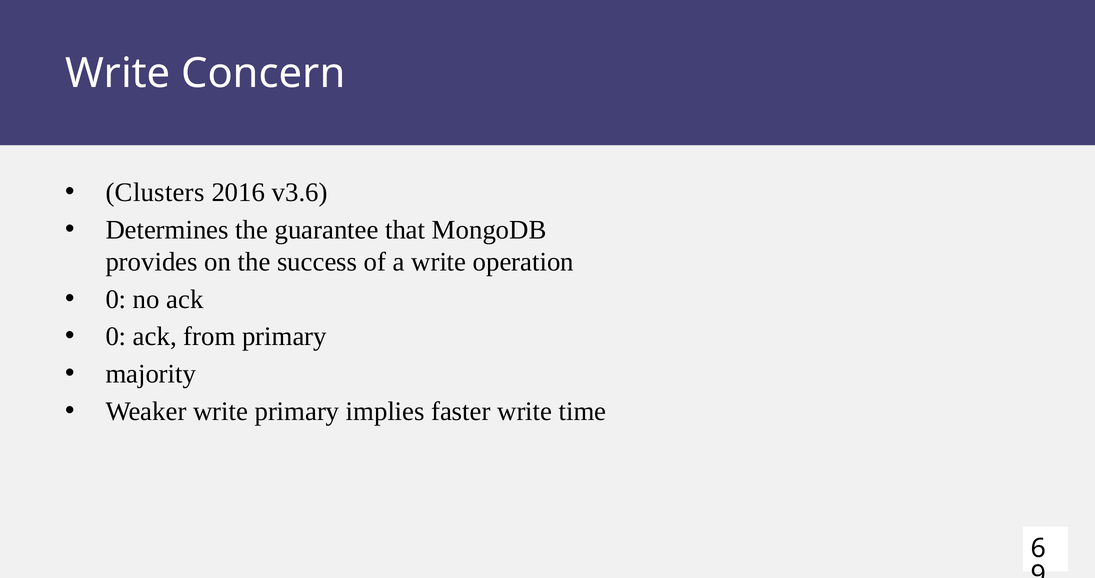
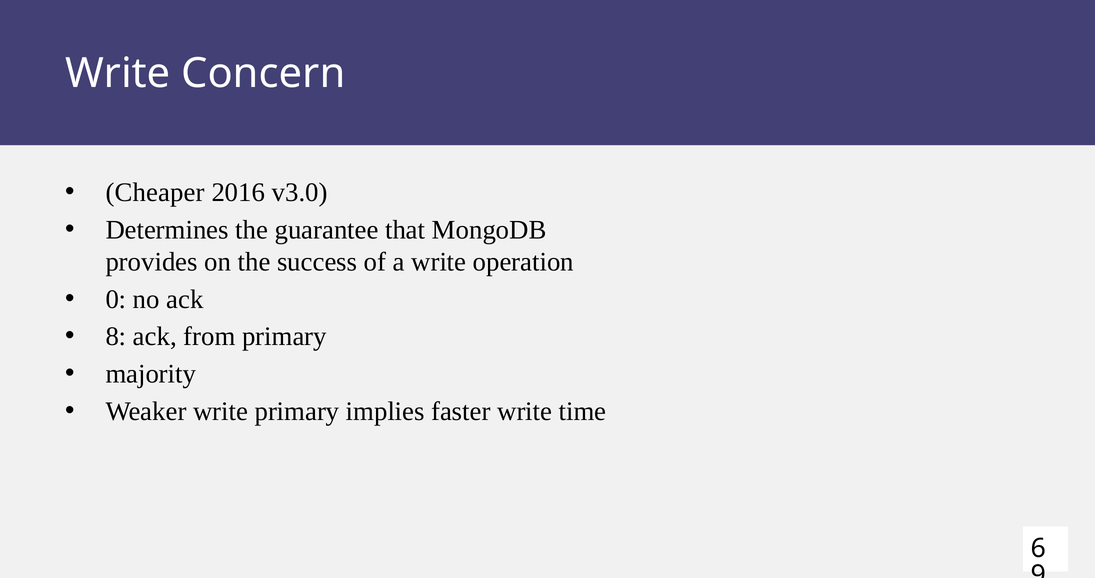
Clusters: Clusters -> Cheaper (155, 192)
v3.6: v3.6 -> v3.0 (300, 192)
0: 0 -> 8 (116, 337)
